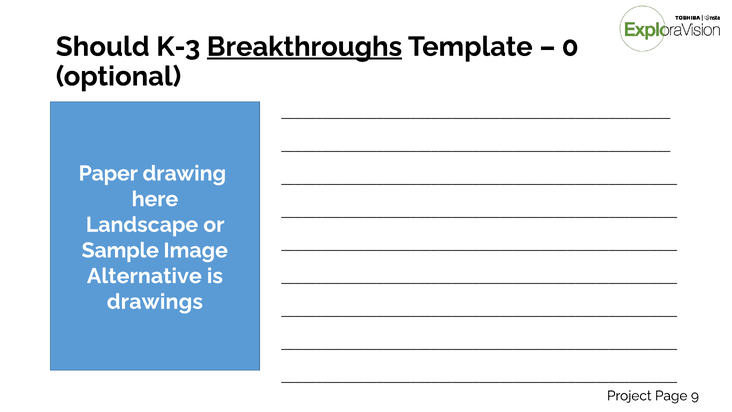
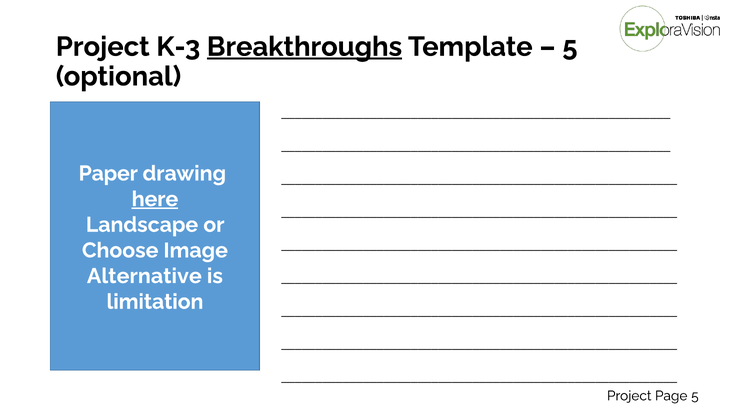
Should: Should -> Project (103, 47)
0: 0 -> 5 (570, 47)
here underline: none -> present (155, 199)
Sample: Sample -> Choose (120, 250)
drawings: drawings -> limitation (155, 302)
Page 9: 9 -> 5 (695, 396)
